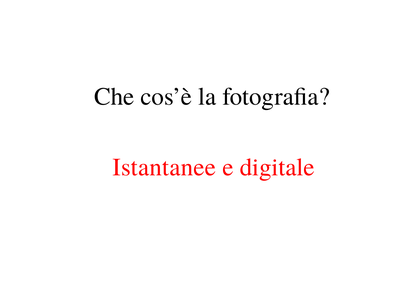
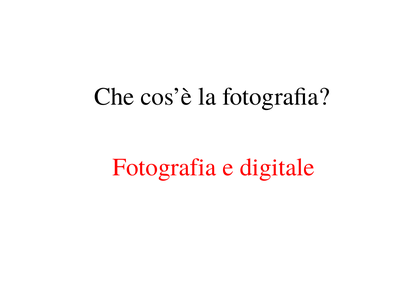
Istantanee: Istantanee -> Fotografia (164, 167)
